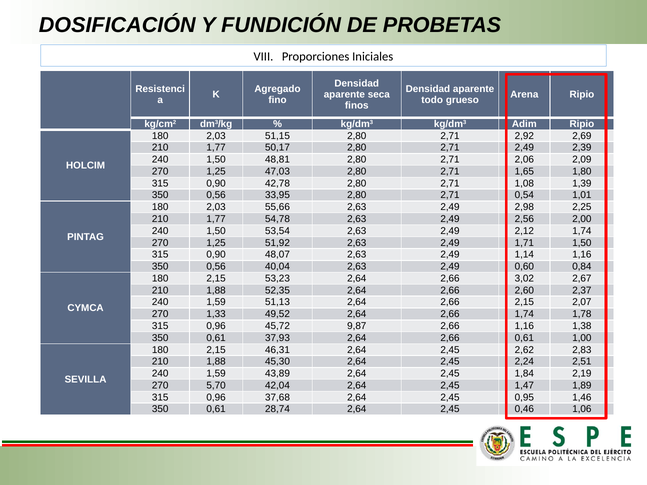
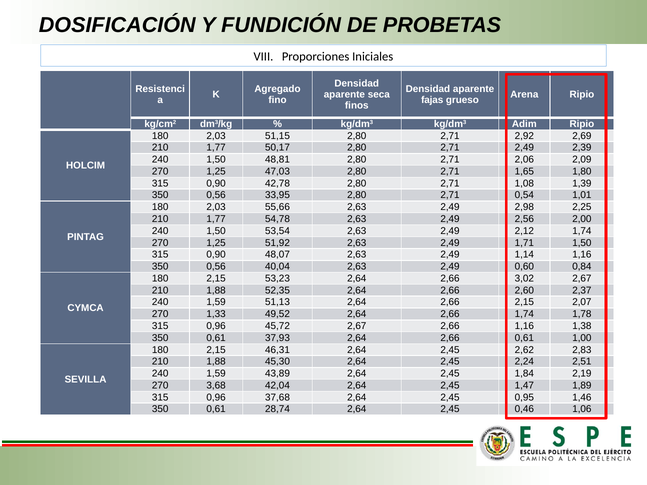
todo: todo -> fajas (432, 100)
45,72 9,87: 9,87 -> 2,67 (357, 326)
5,70: 5,70 -> 3,68 (216, 386)
